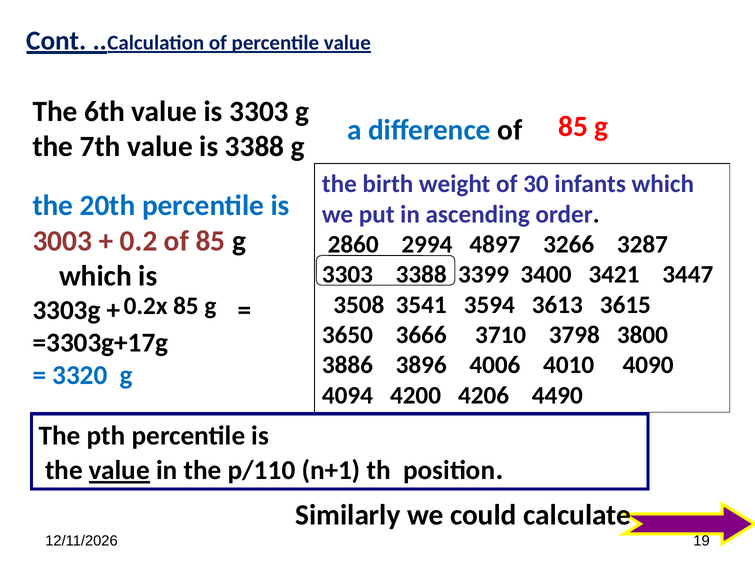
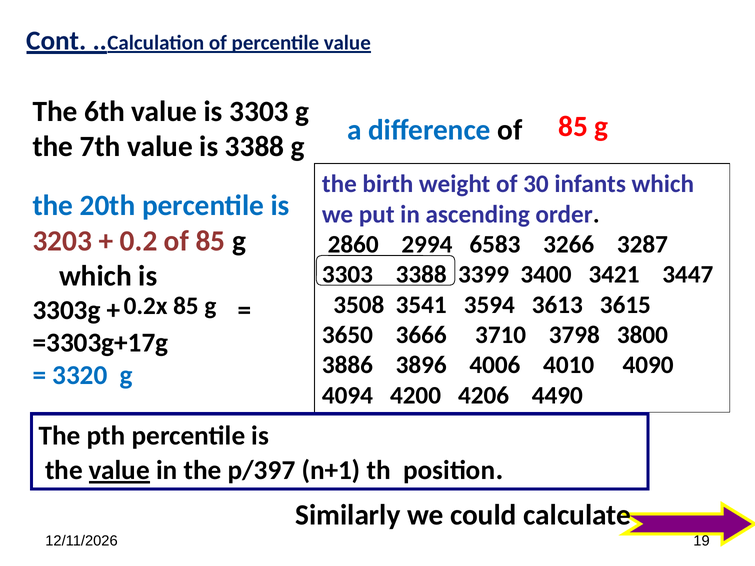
3003: 3003 -> 3203 (62, 241)
4897: 4897 -> 6583 (495, 244)
p/110: p/110 -> p/397 (261, 471)
